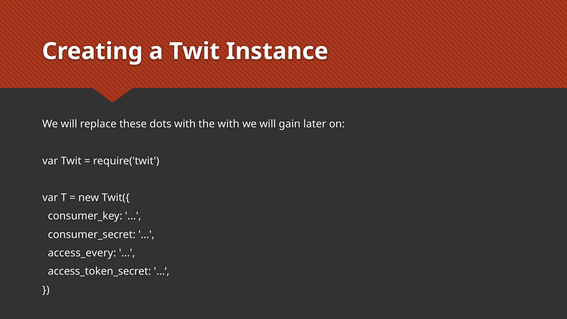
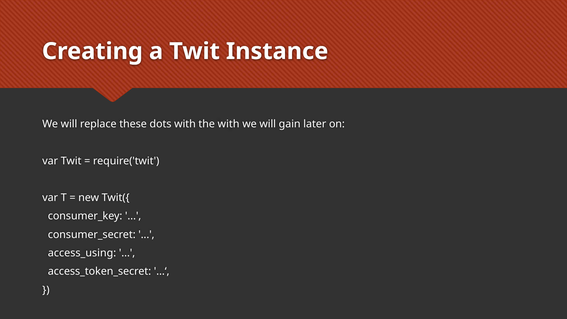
access_every: access_every -> access_using (82, 253)
